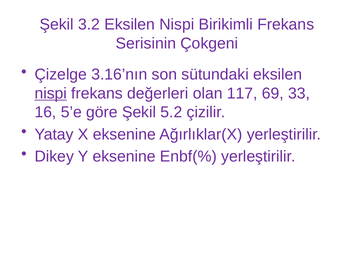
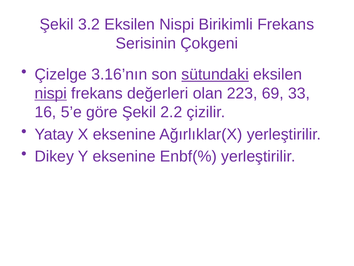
sütundaki underline: none -> present (215, 74)
117: 117 -> 223 (242, 93)
5.2: 5.2 -> 2.2 (171, 112)
